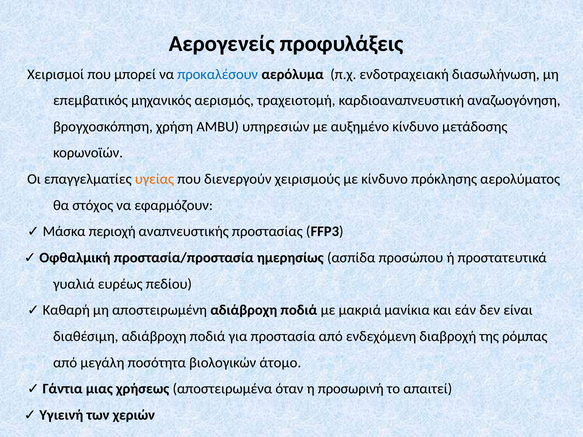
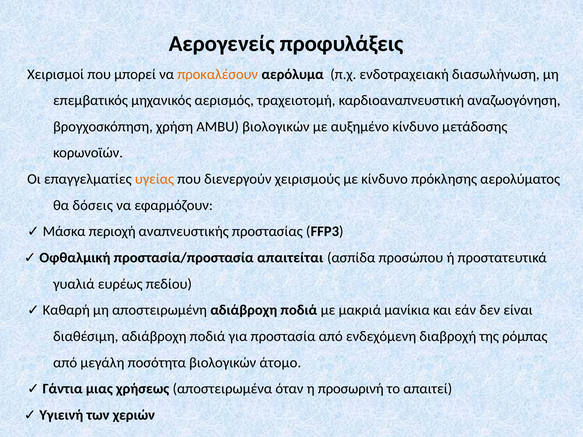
προκαλέσουν colour: blue -> orange (218, 74)
AMBU υπηρεσιών: υπηρεσιών -> βιολογικών (276, 127)
στόχος: στόχος -> δόσεις (93, 205)
ημερησίως: ημερησίως -> απαιτείται (290, 258)
